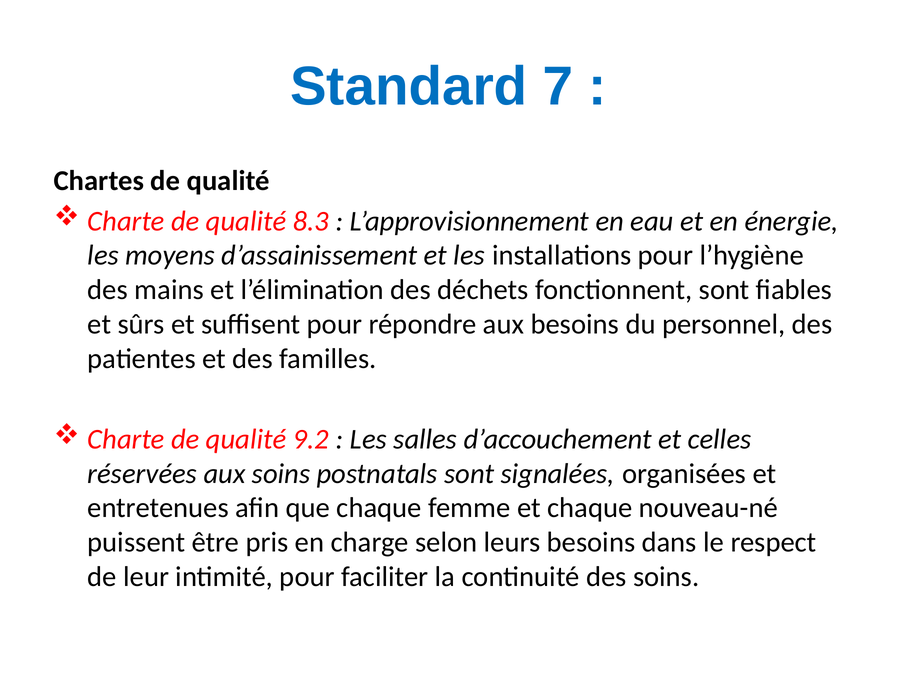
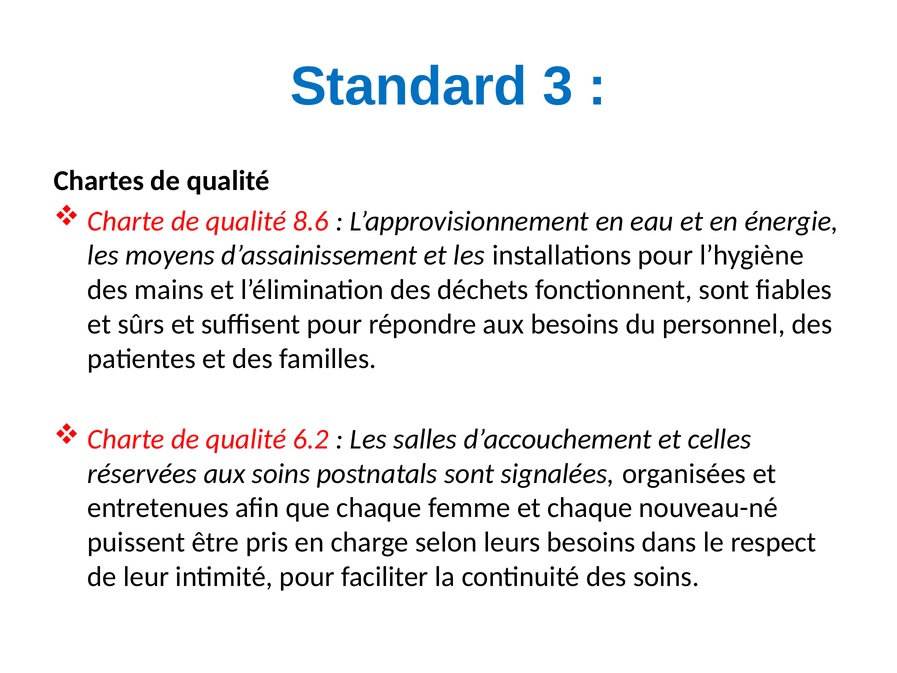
7: 7 -> 3 (558, 87)
8.3: 8.3 -> 8.6 (311, 221)
9.2: 9.2 -> 6.2 (311, 439)
